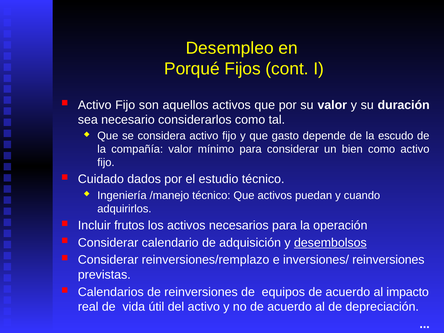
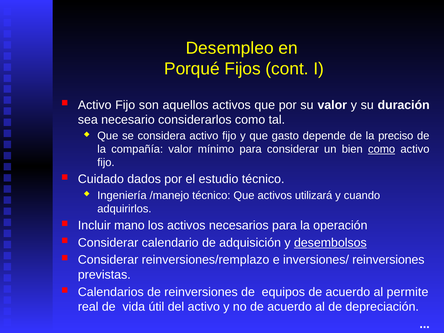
escudo: escudo -> preciso (396, 136)
como underline: none -> present (382, 149)
puedan: puedan -> utilizará (314, 195)
frutos: frutos -> mano (129, 225)
impacto: impacto -> permite (408, 292)
